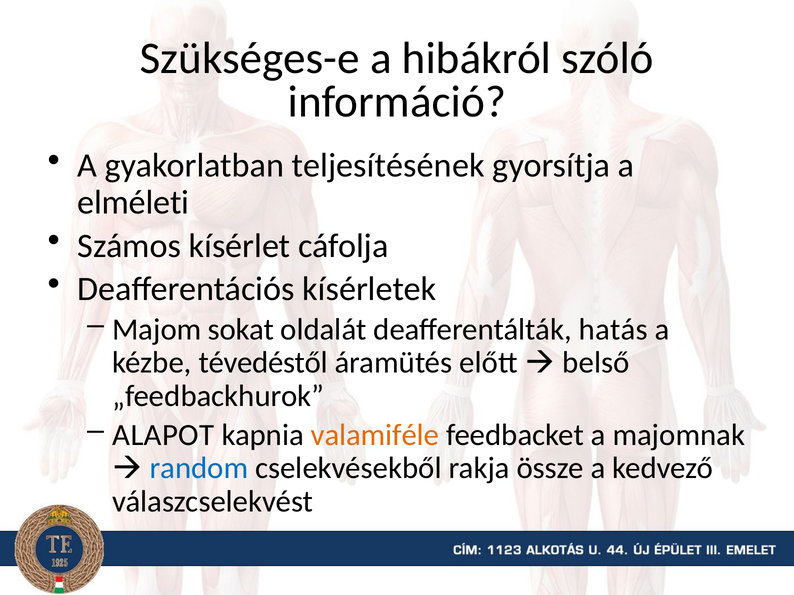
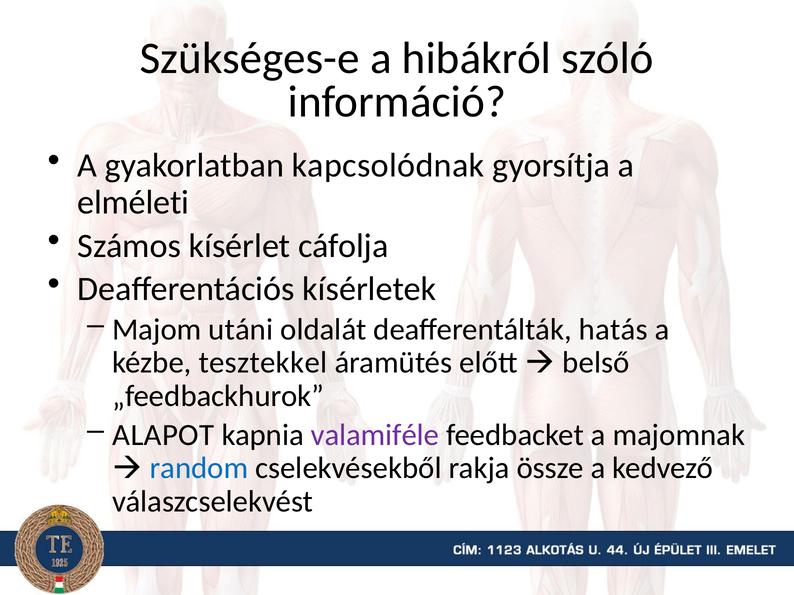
teljesítésének: teljesítésének -> kapcsolódnak (388, 166)
sokat: sokat -> utáni (241, 330)
tévedéstől: tévedéstől -> tesztekkel (263, 363)
valamiféle colour: orange -> purple (375, 435)
